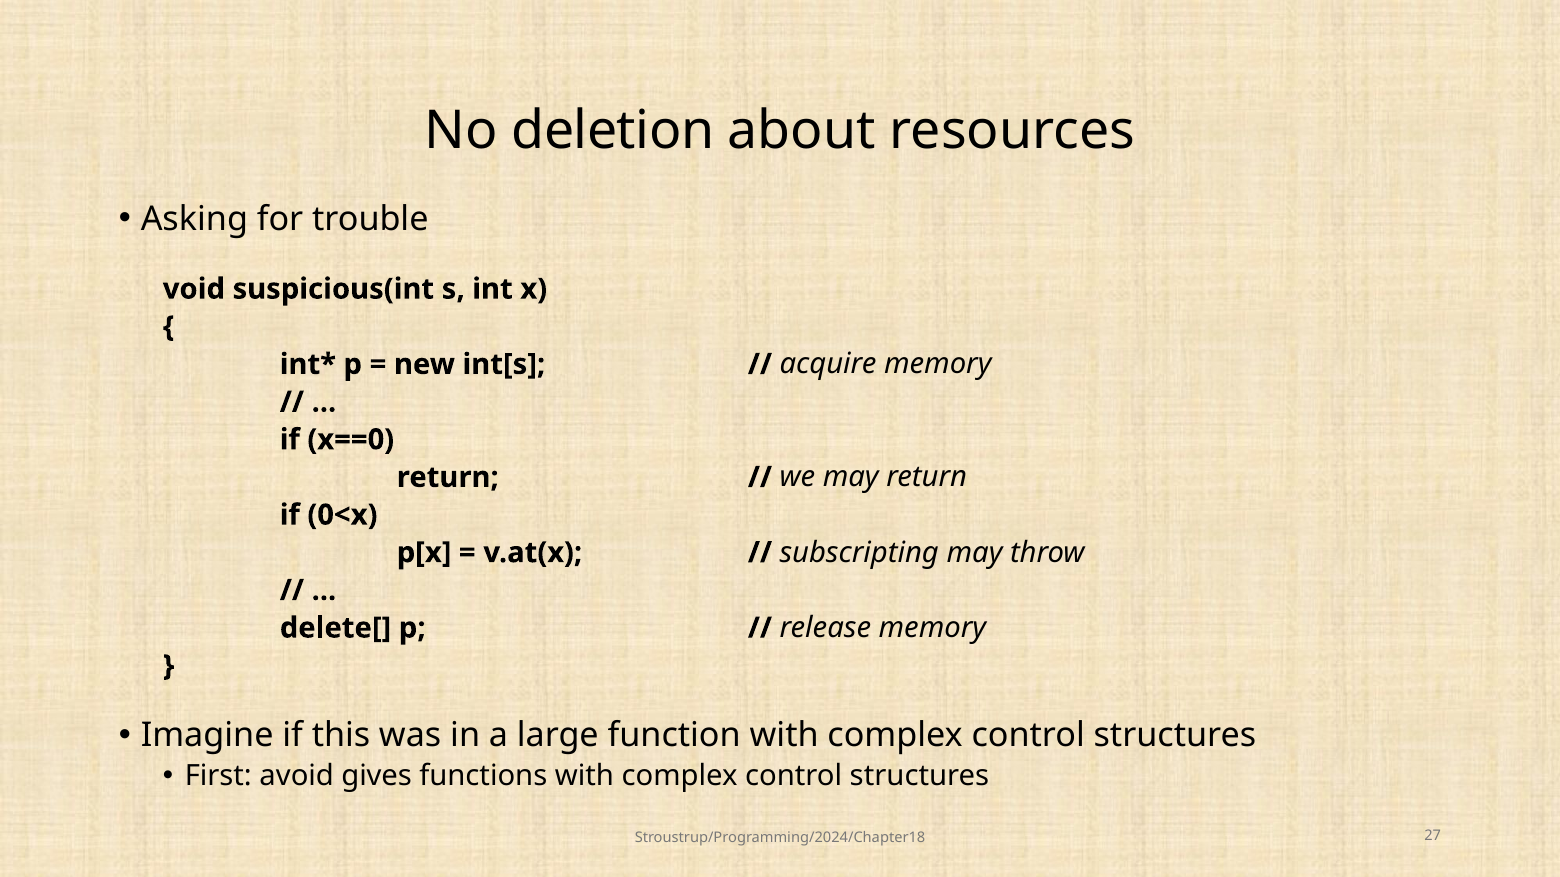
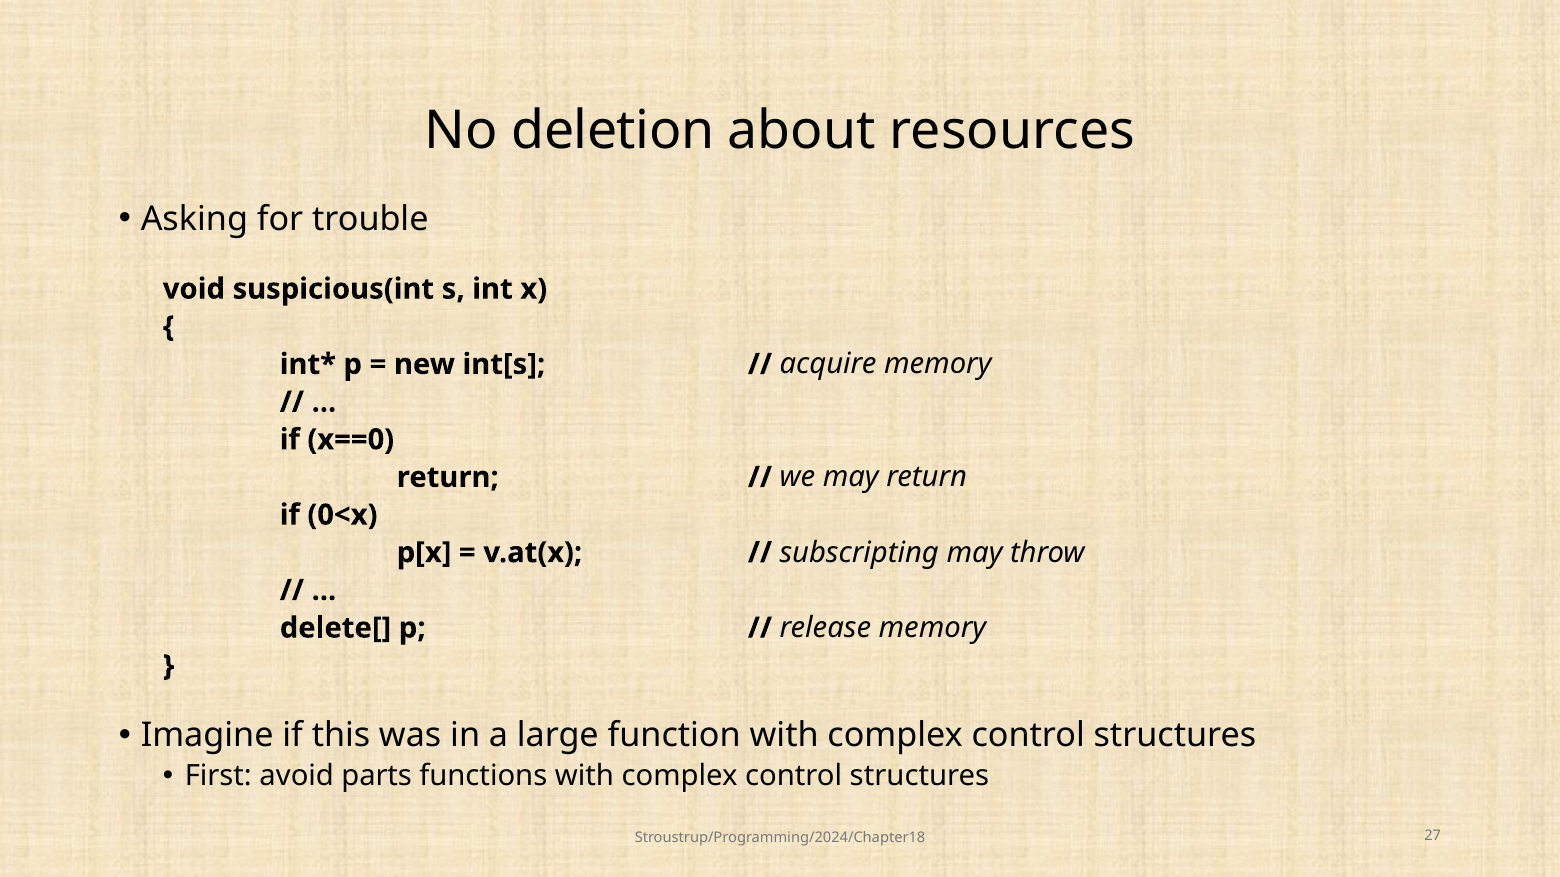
gives: gives -> parts (377, 776)
